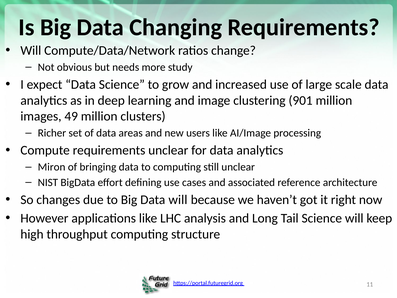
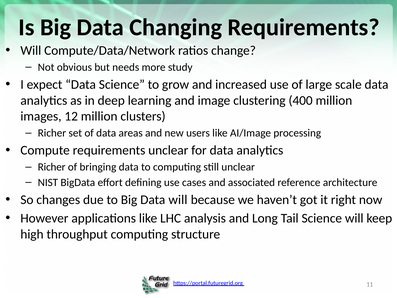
901: 901 -> 400 (301, 100)
49: 49 -> 12 (71, 116)
Miron: Miron -> Richer (52, 167)
